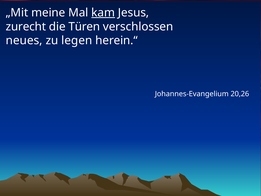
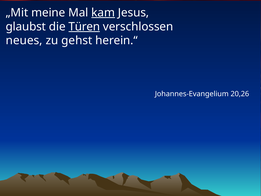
zurecht: zurecht -> glaubst (26, 27)
Türen underline: none -> present (84, 27)
legen: legen -> gehst (77, 40)
